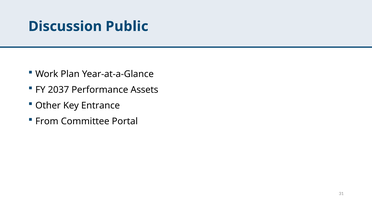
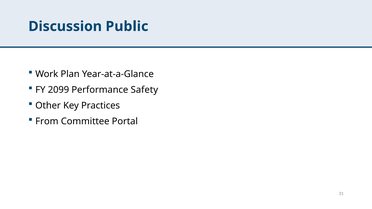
2037: 2037 -> 2099 (58, 90)
Assets: Assets -> Safety (144, 90)
Entrance: Entrance -> Practices (101, 106)
